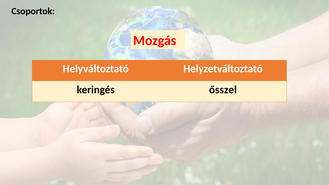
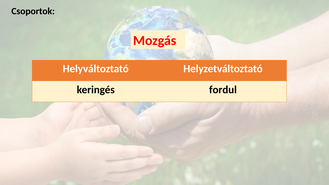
ősszel: ősszel -> fordul (223, 90)
